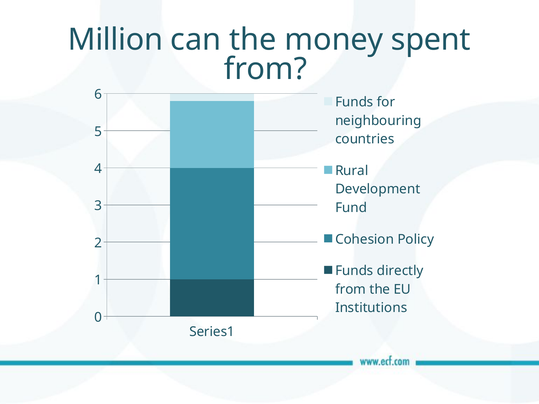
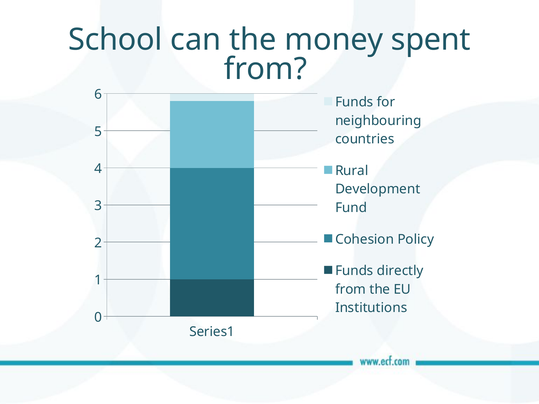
Million: Million -> School (115, 40)
